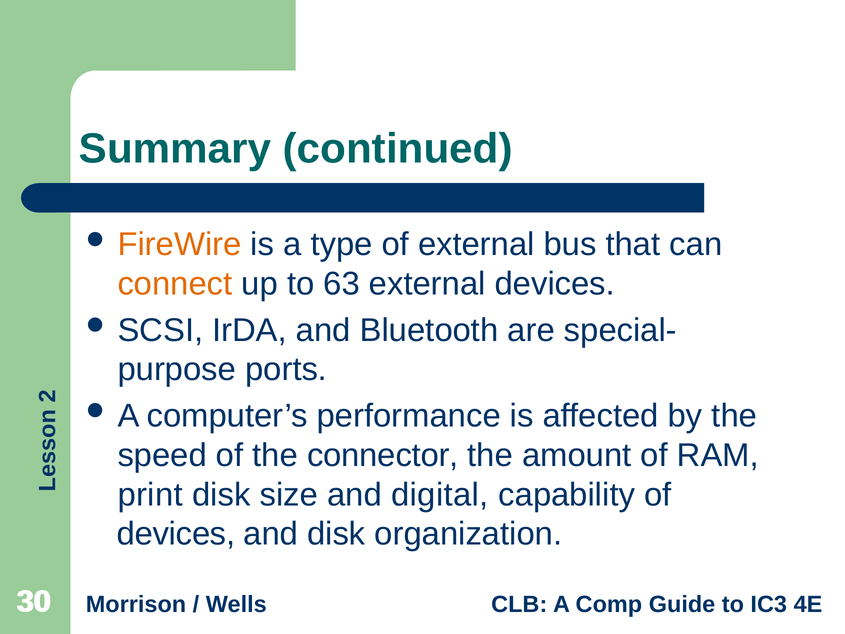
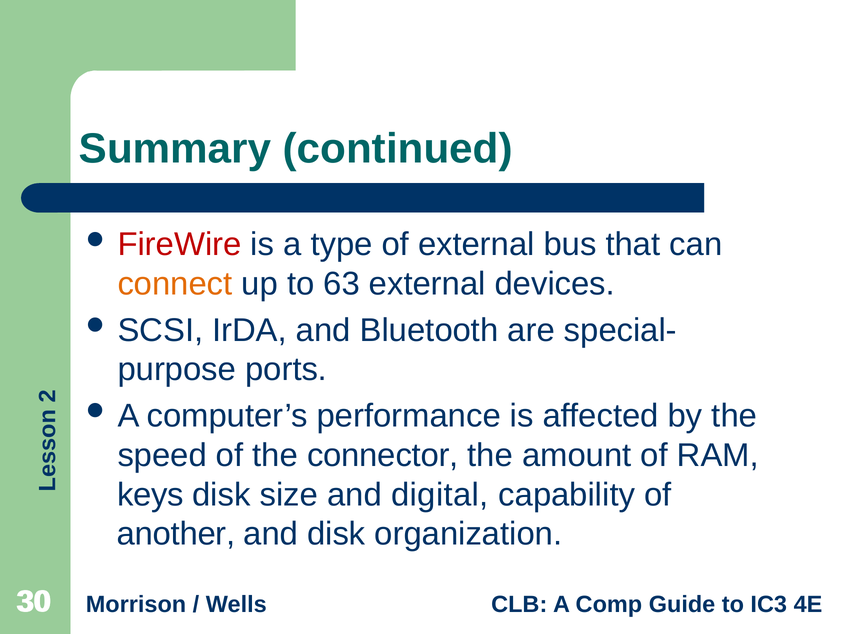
FireWire colour: orange -> red (180, 245)
print: print -> keys (151, 494)
devices: devices -> another (176, 534)
